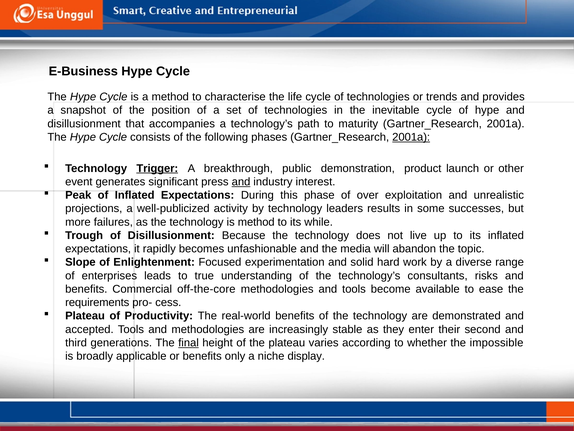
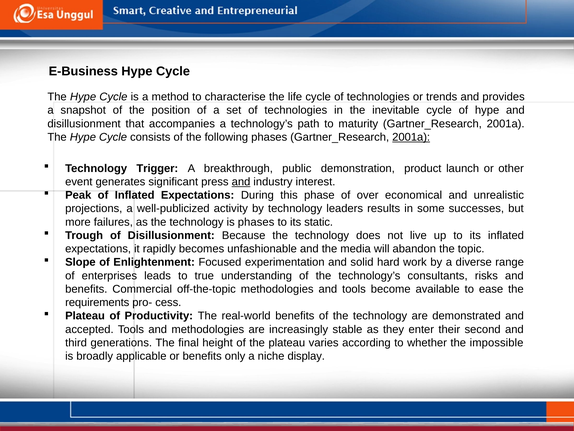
Trigger underline: present -> none (157, 168)
exploitation: exploitation -> economical (414, 195)
is method: method -> phases (256, 222)
while: while -> static (319, 222)
off-the-core: off-the-core -> off-the-topic (206, 289)
final underline: present -> none (189, 342)
